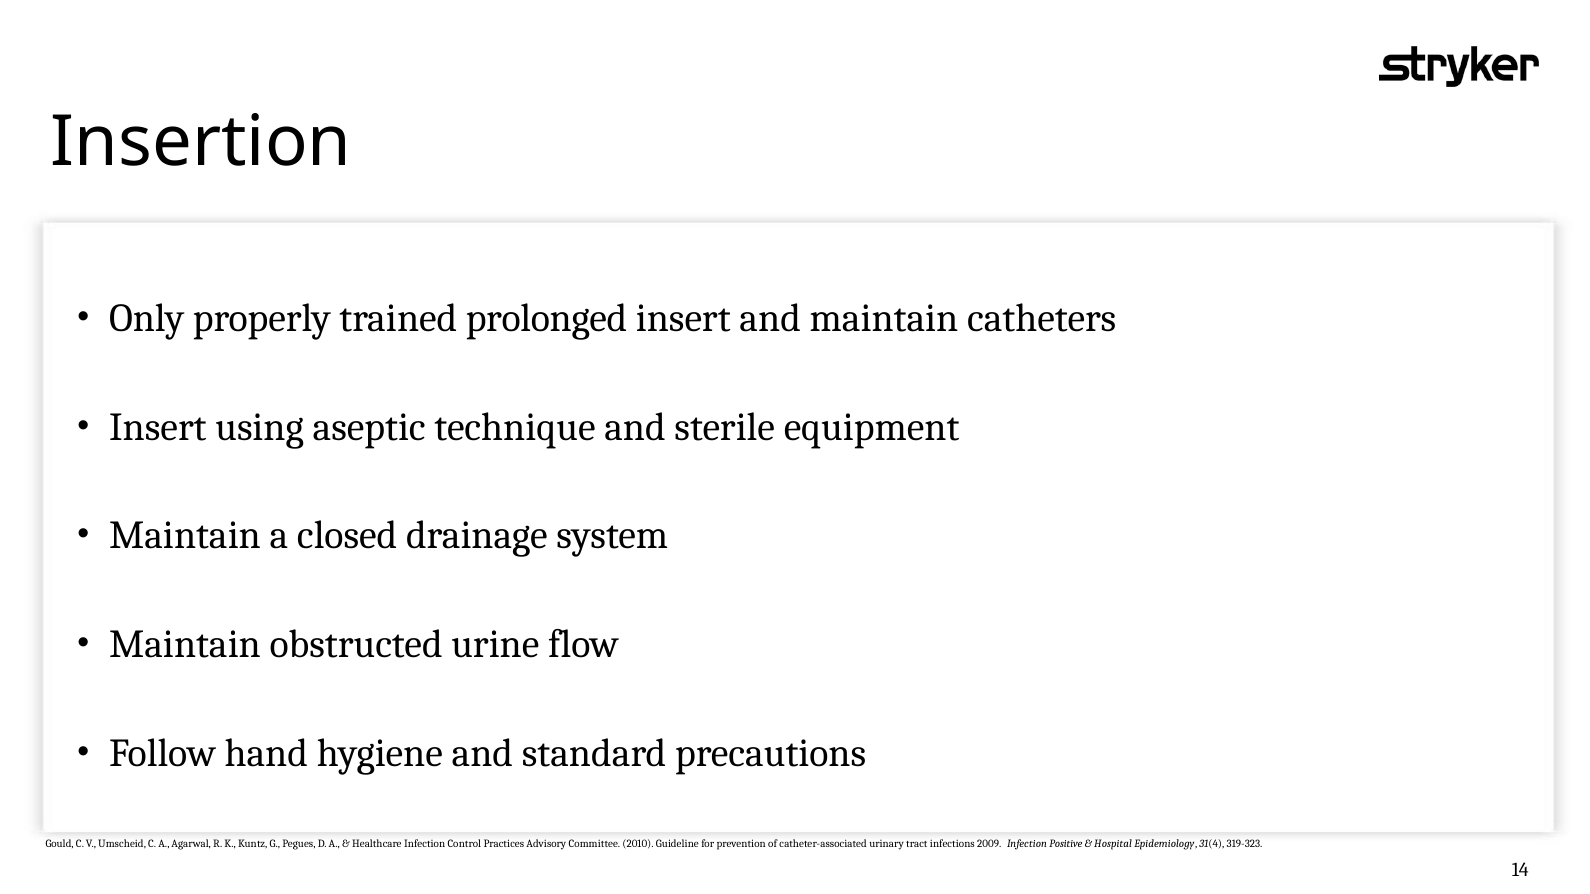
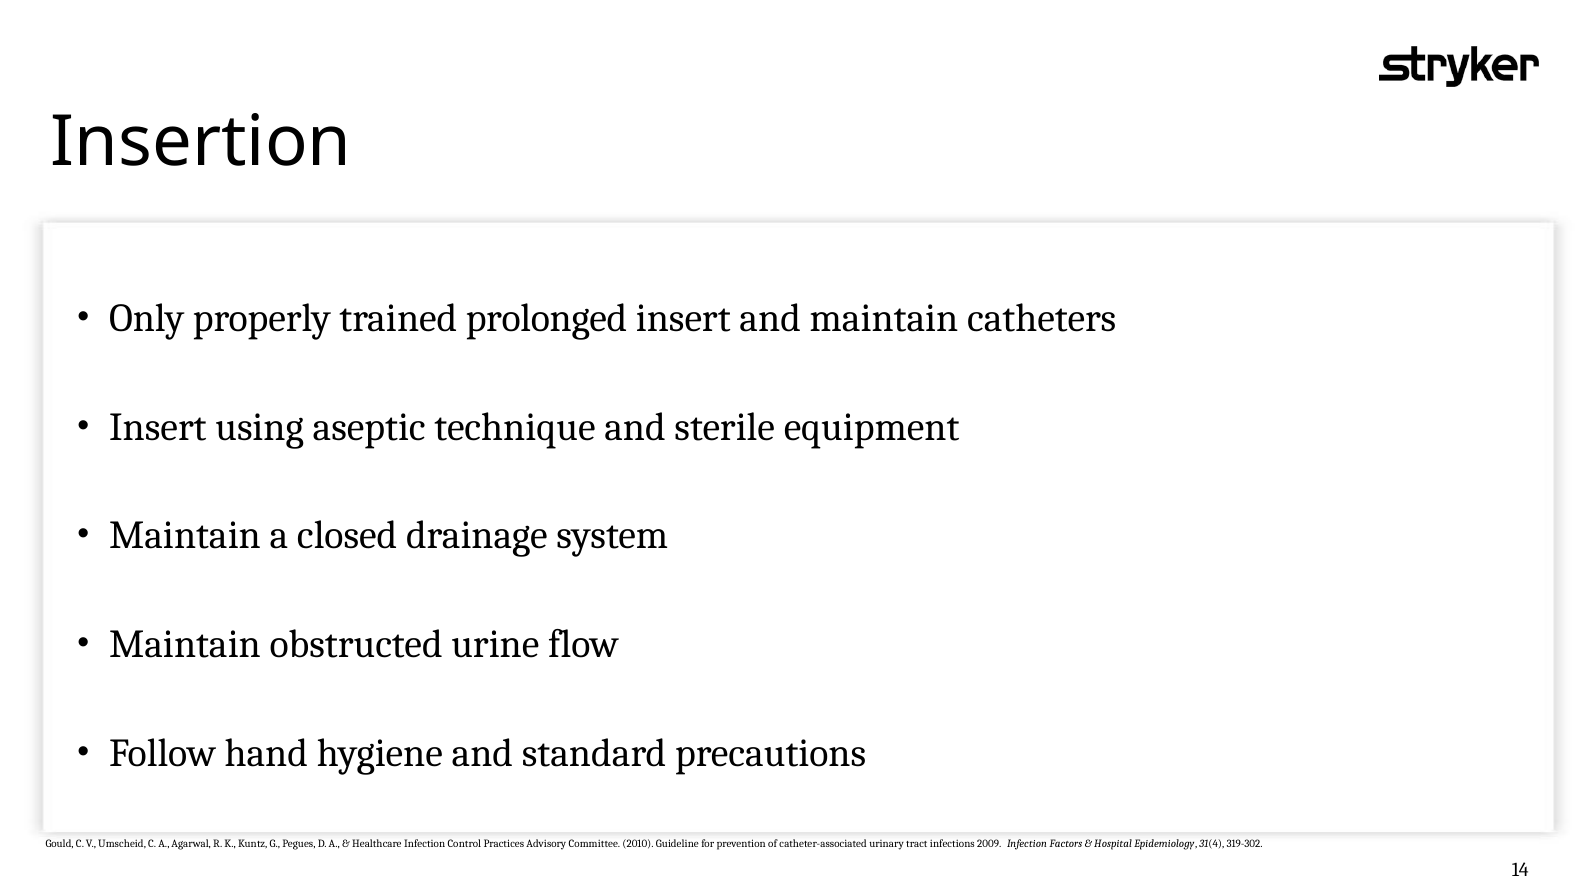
Positive: Positive -> Factors (1066, 844)
319-323: 319-323 -> 319-302 (1245, 844)
